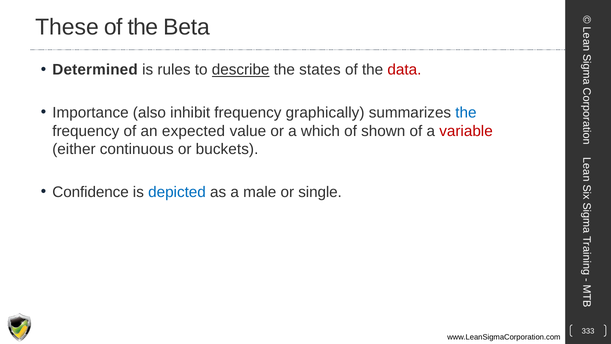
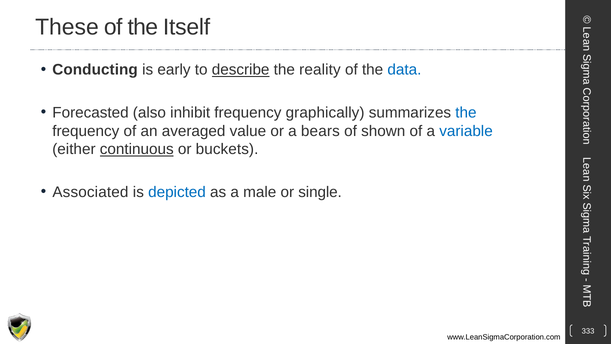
Beta: Beta -> Itself (187, 27)
Determined: Determined -> Conducting (95, 70)
rules: rules -> early (174, 70)
states: states -> reality (320, 70)
data colour: red -> blue (404, 70)
Importance: Importance -> Forecasted (91, 113)
expected: expected -> averaged (194, 131)
which: which -> bears (320, 131)
variable colour: red -> blue (466, 131)
continuous underline: none -> present (137, 149)
Confidence: Confidence -> Associated (90, 192)
